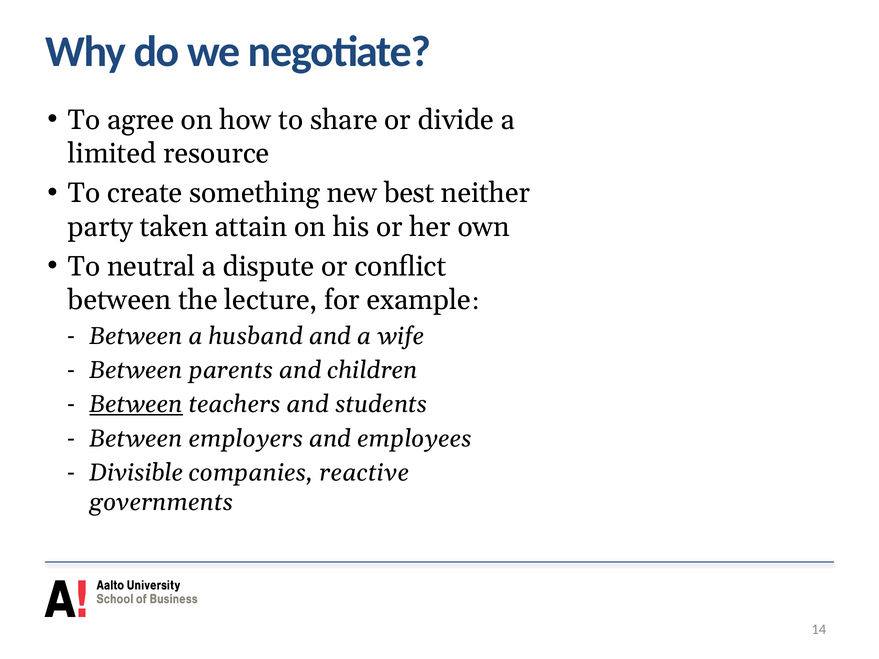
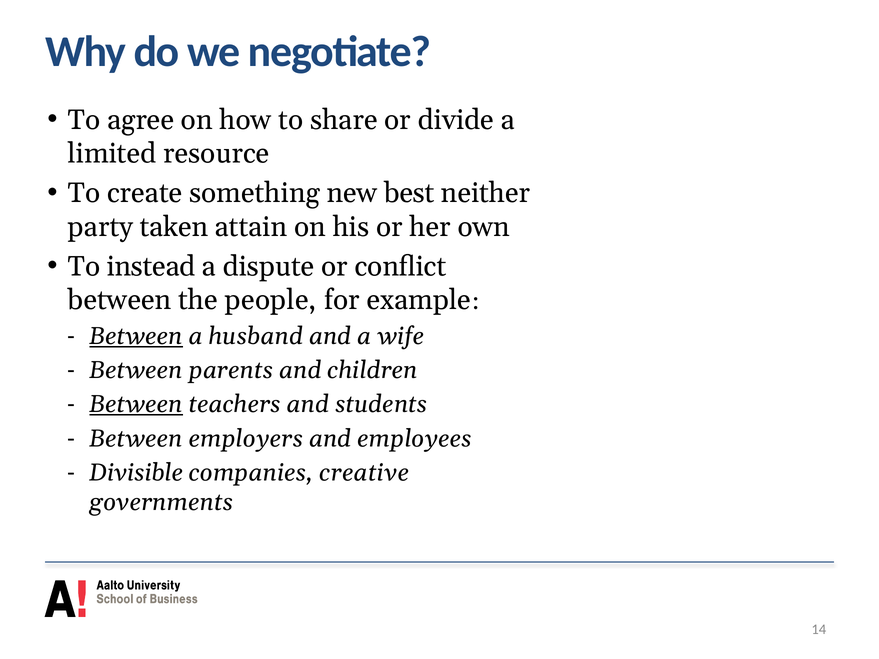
neutral: neutral -> instead (151, 266)
lecture: lecture -> people (271, 300)
Between underline: none -> present (136, 336)
reactive: reactive -> creative (364, 473)
